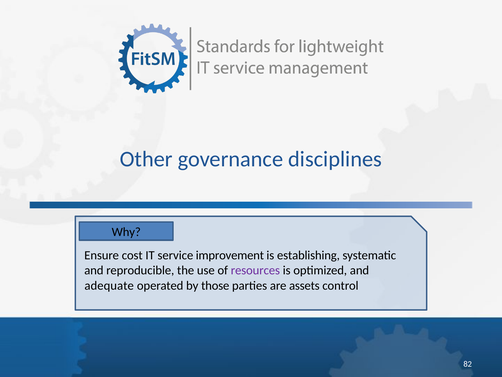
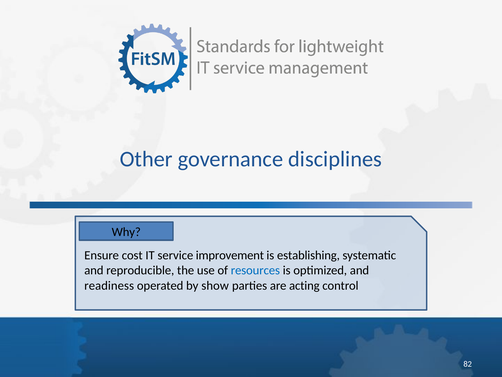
resources colour: purple -> blue (255, 270)
adequate: adequate -> readiness (109, 285)
those: those -> show (215, 285)
assets: assets -> acting (304, 285)
